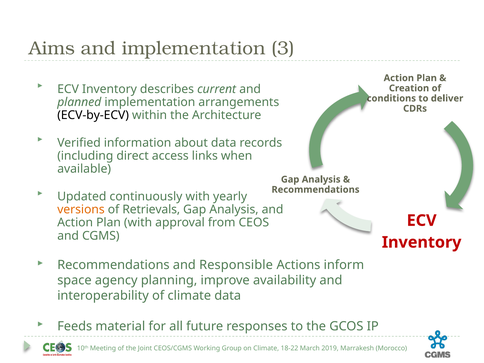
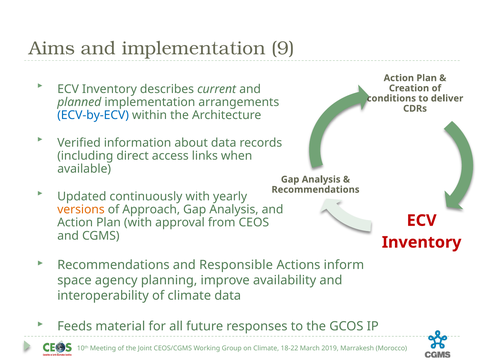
3: 3 -> 9 (283, 48)
ECV-by-ECV colour: black -> blue (93, 115)
Retrievals: Retrievals -> Approach (151, 210)
